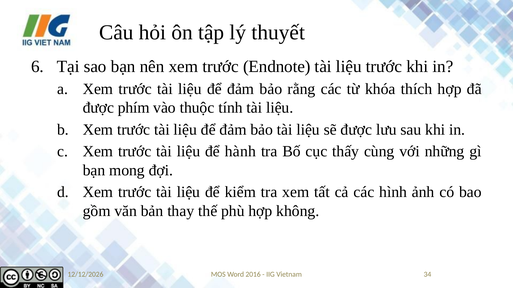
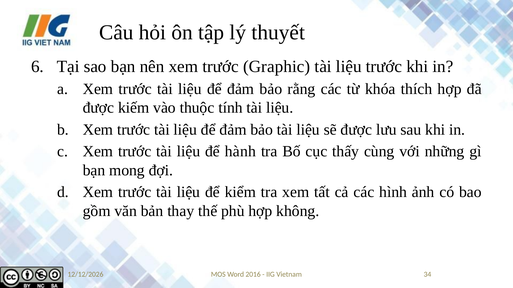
Endnote: Endnote -> Graphic (277, 66)
phím: phím -> kiếm (134, 108)
